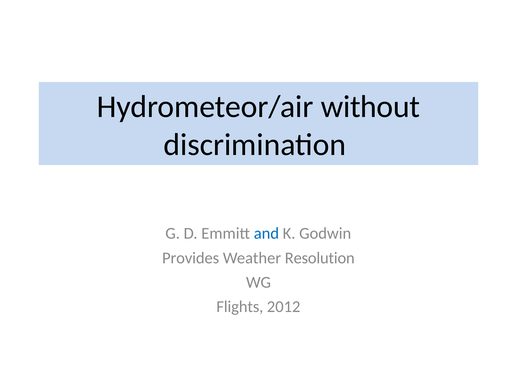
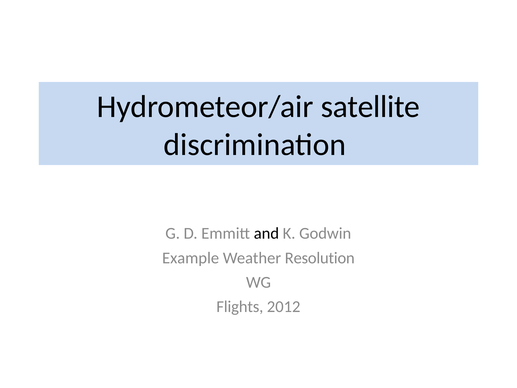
without: without -> satellite (370, 107)
and colour: blue -> black (266, 233)
Provides: Provides -> Example (191, 258)
